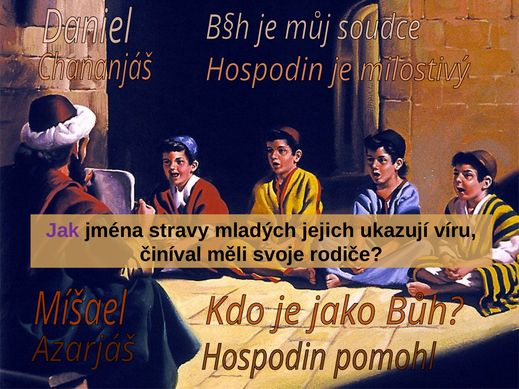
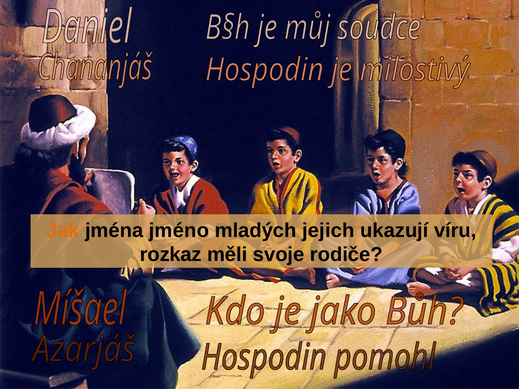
Jak colour: purple -> orange (63, 231)
stravy: stravy -> jméno (179, 231)
činíval: činíval -> rozkaz (171, 255)
